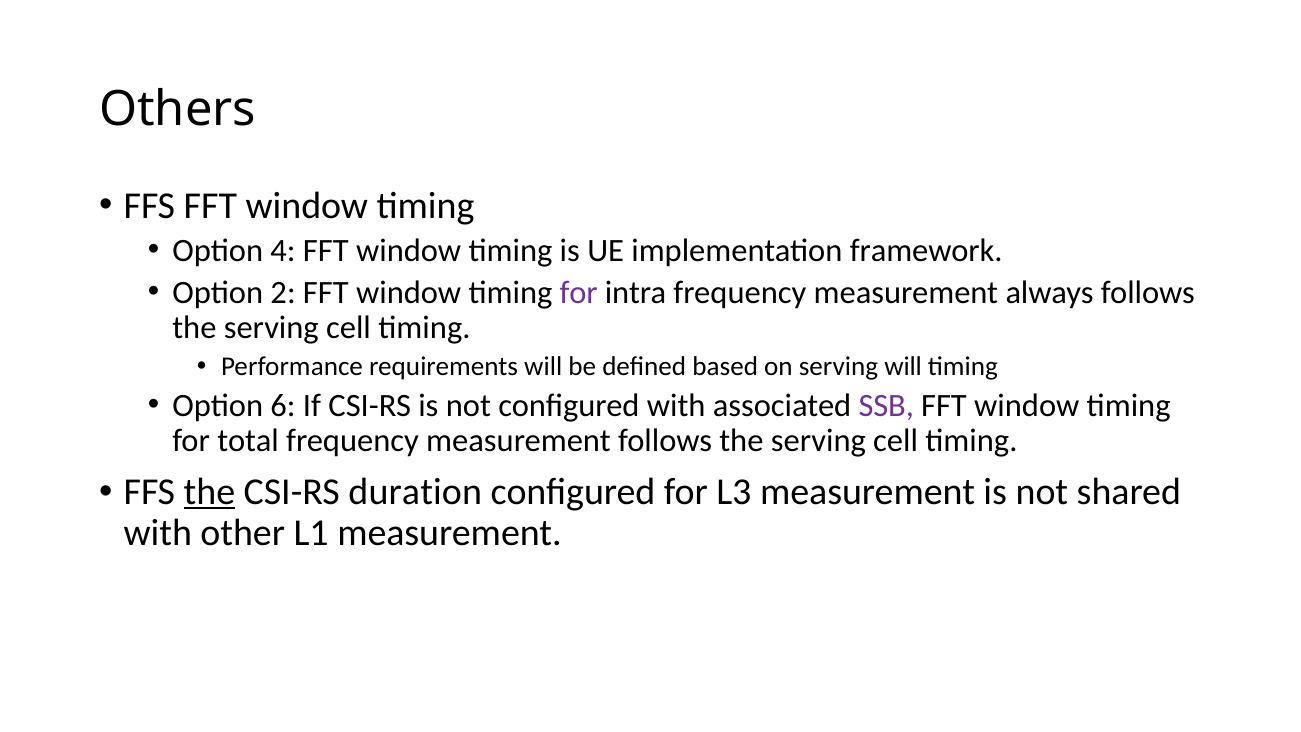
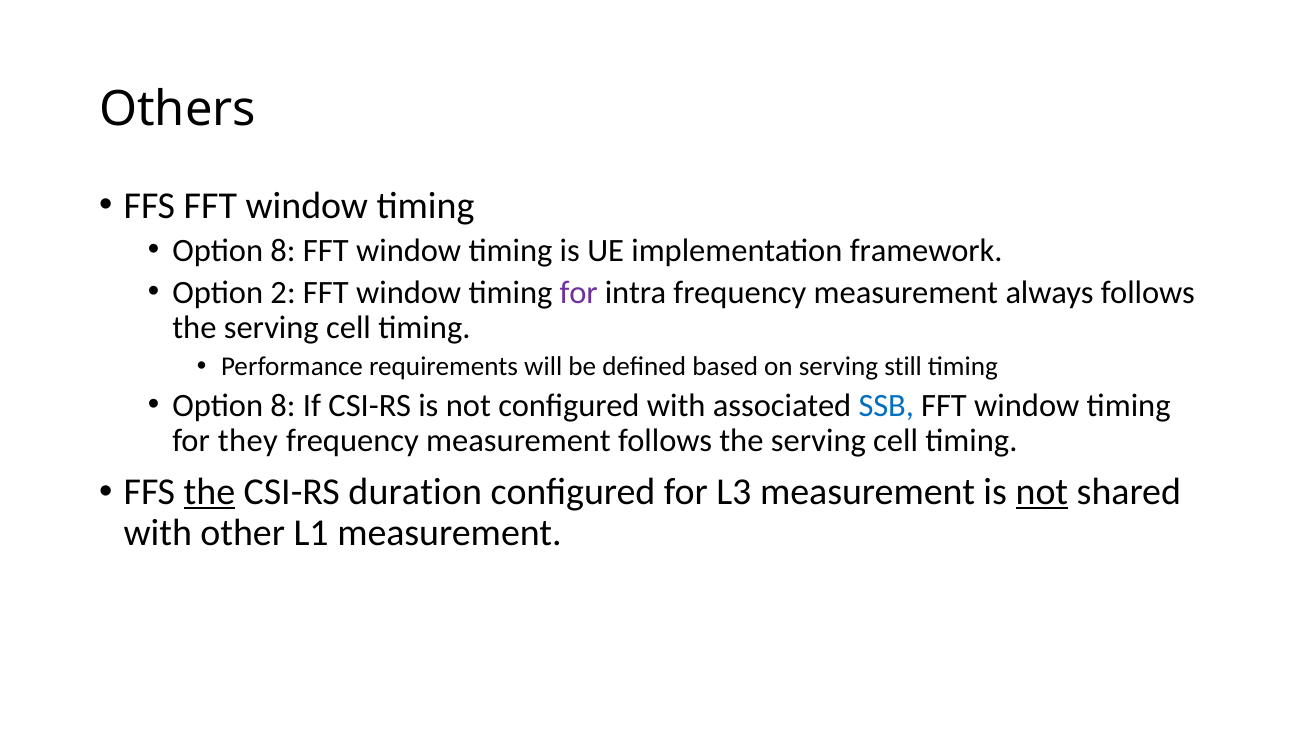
4: 4 -> 8 (283, 250)
serving will: will -> still (903, 366)
6: 6 -> 8 (283, 405)
SSB colour: purple -> blue (886, 405)
total: total -> they (248, 440)
not underline: none -> present (1042, 492)
